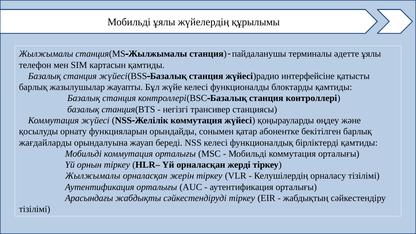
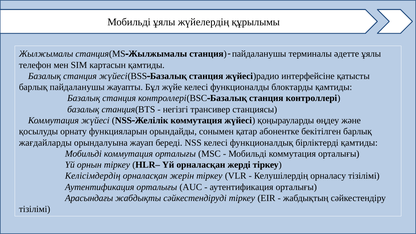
барлық жазылушылар: жазылушылар -> пайдаланушы (77, 87)
Жылжымалы: Жылжымалы -> Келісімдердің (93, 176)
